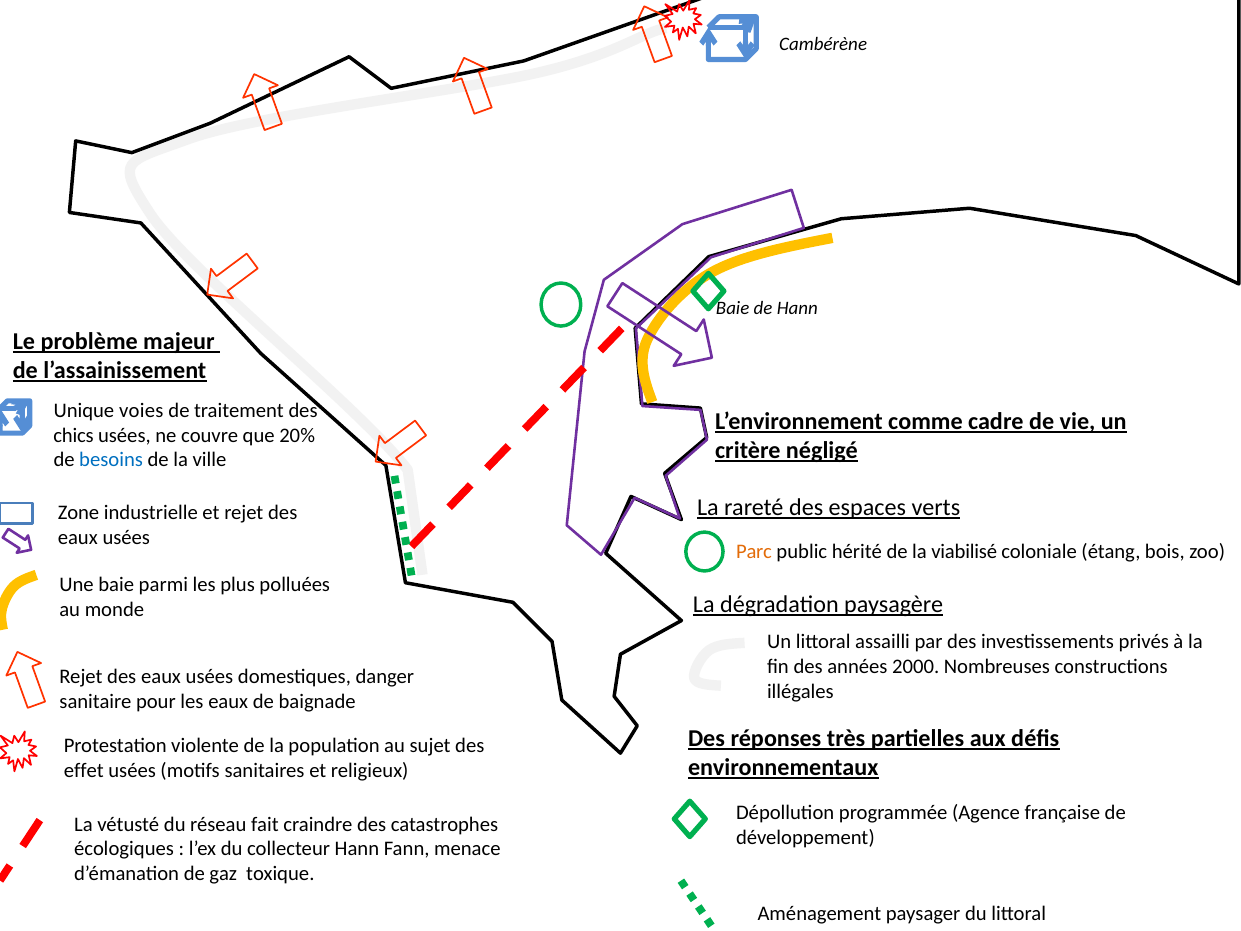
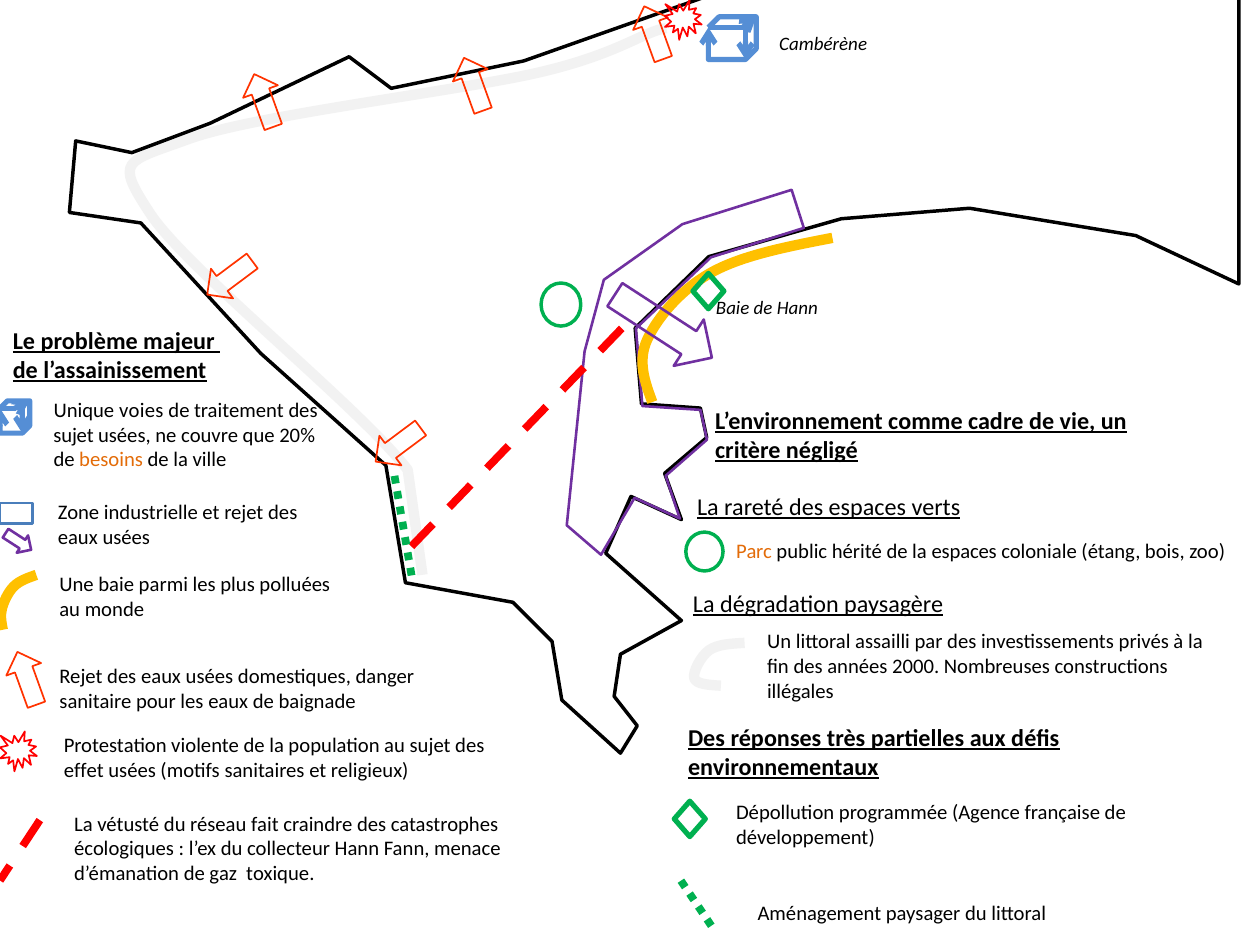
chics: chics -> sujet (74, 435)
besoins colour: blue -> orange (111, 460)
la viabilisé: viabilisé -> espaces (964, 552)
